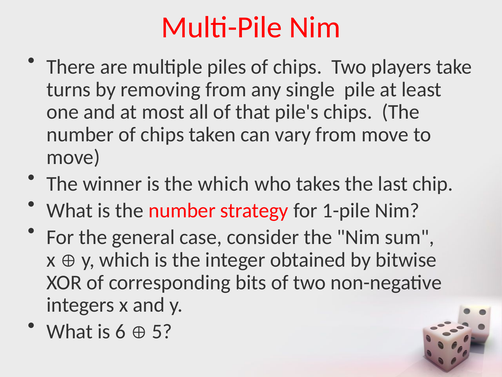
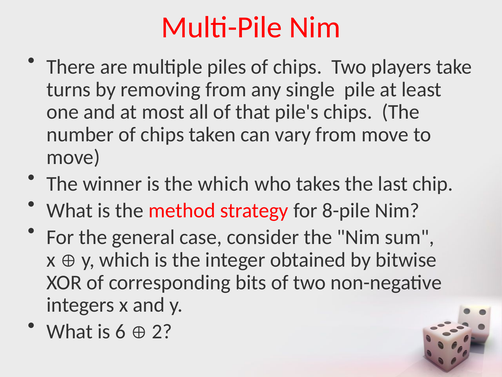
is the number: number -> method (182, 210)
1-pile: 1-pile -> 8-pile (346, 210)
5: 5 -> 2 (162, 331)
